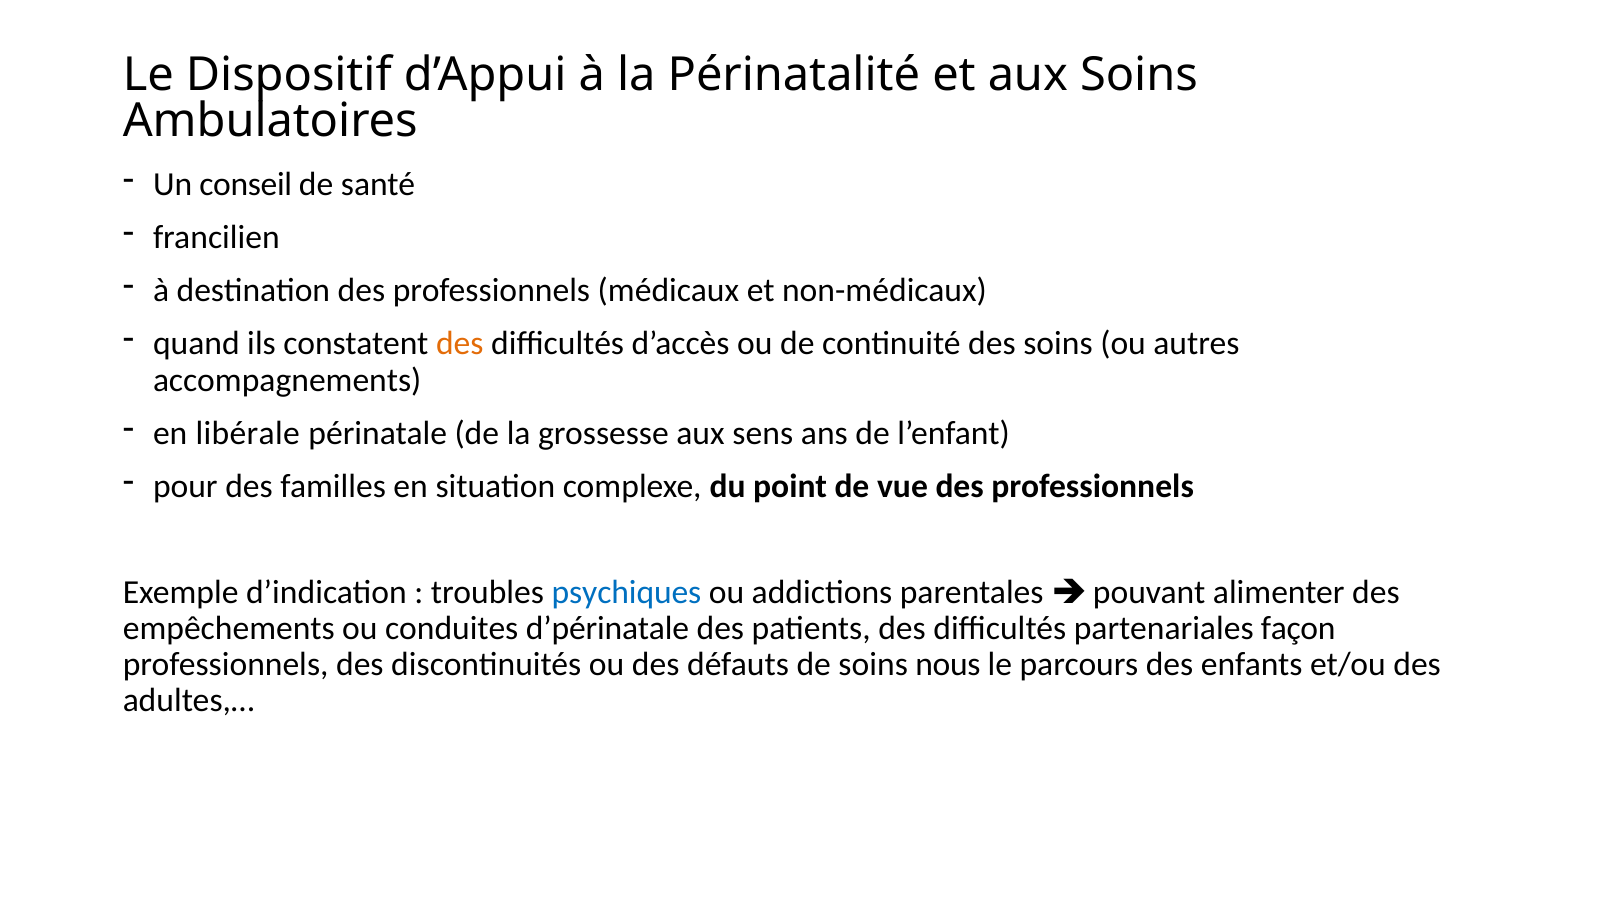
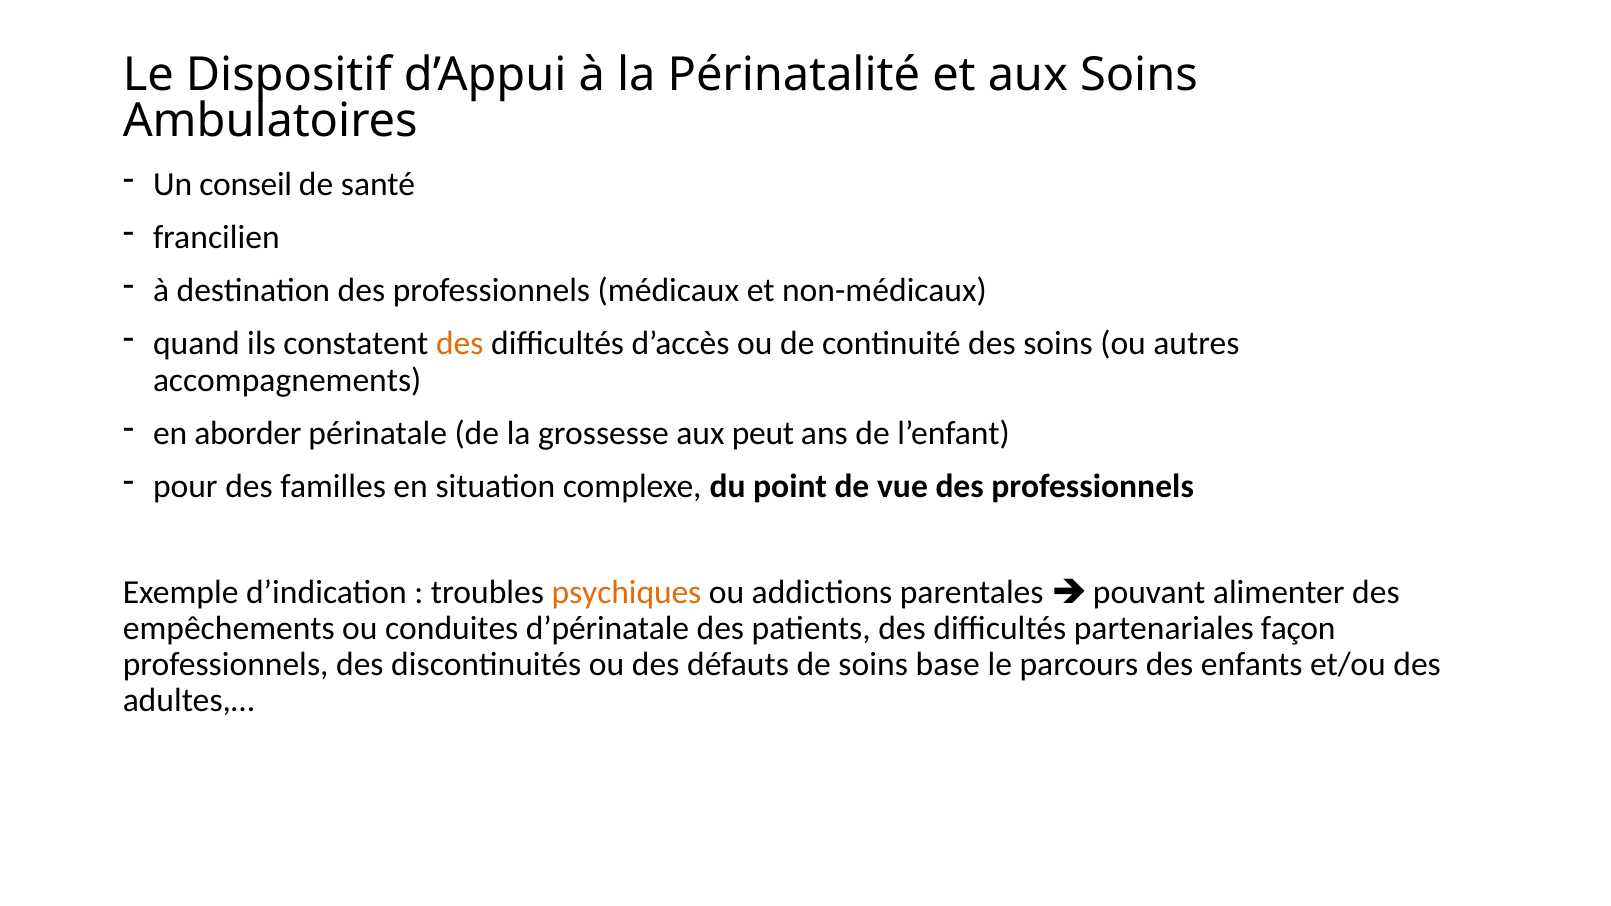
libérale: libérale -> aborder (248, 433)
sens: sens -> peut (763, 433)
psychiques colour: blue -> orange (626, 592)
nous: nous -> base (948, 665)
